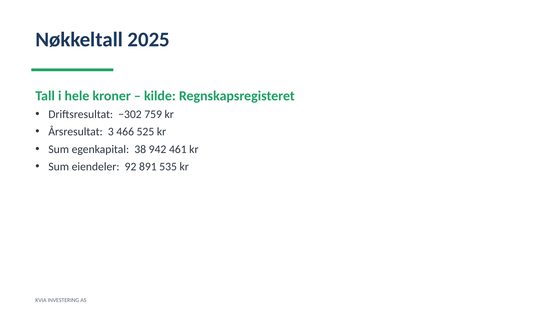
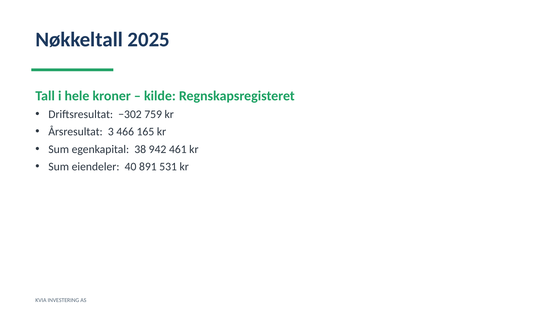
525: 525 -> 165 (145, 132)
92: 92 -> 40 (131, 166)
535: 535 -> 531 (168, 166)
